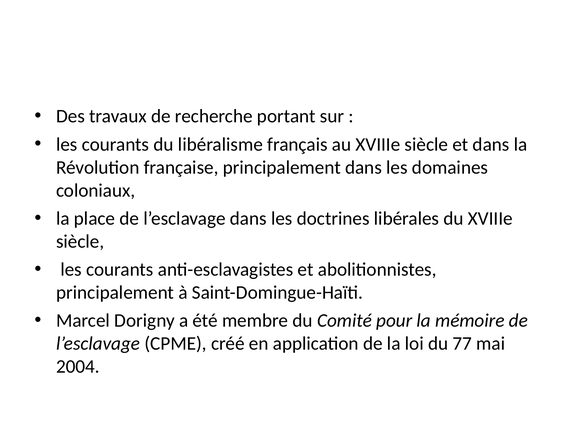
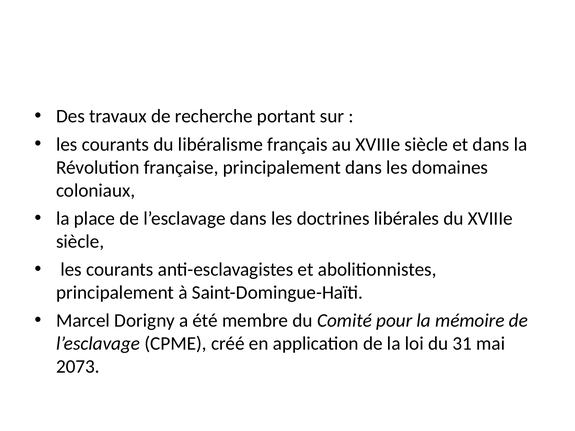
77: 77 -> 31 (462, 344)
2004: 2004 -> 2073 (78, 367)
